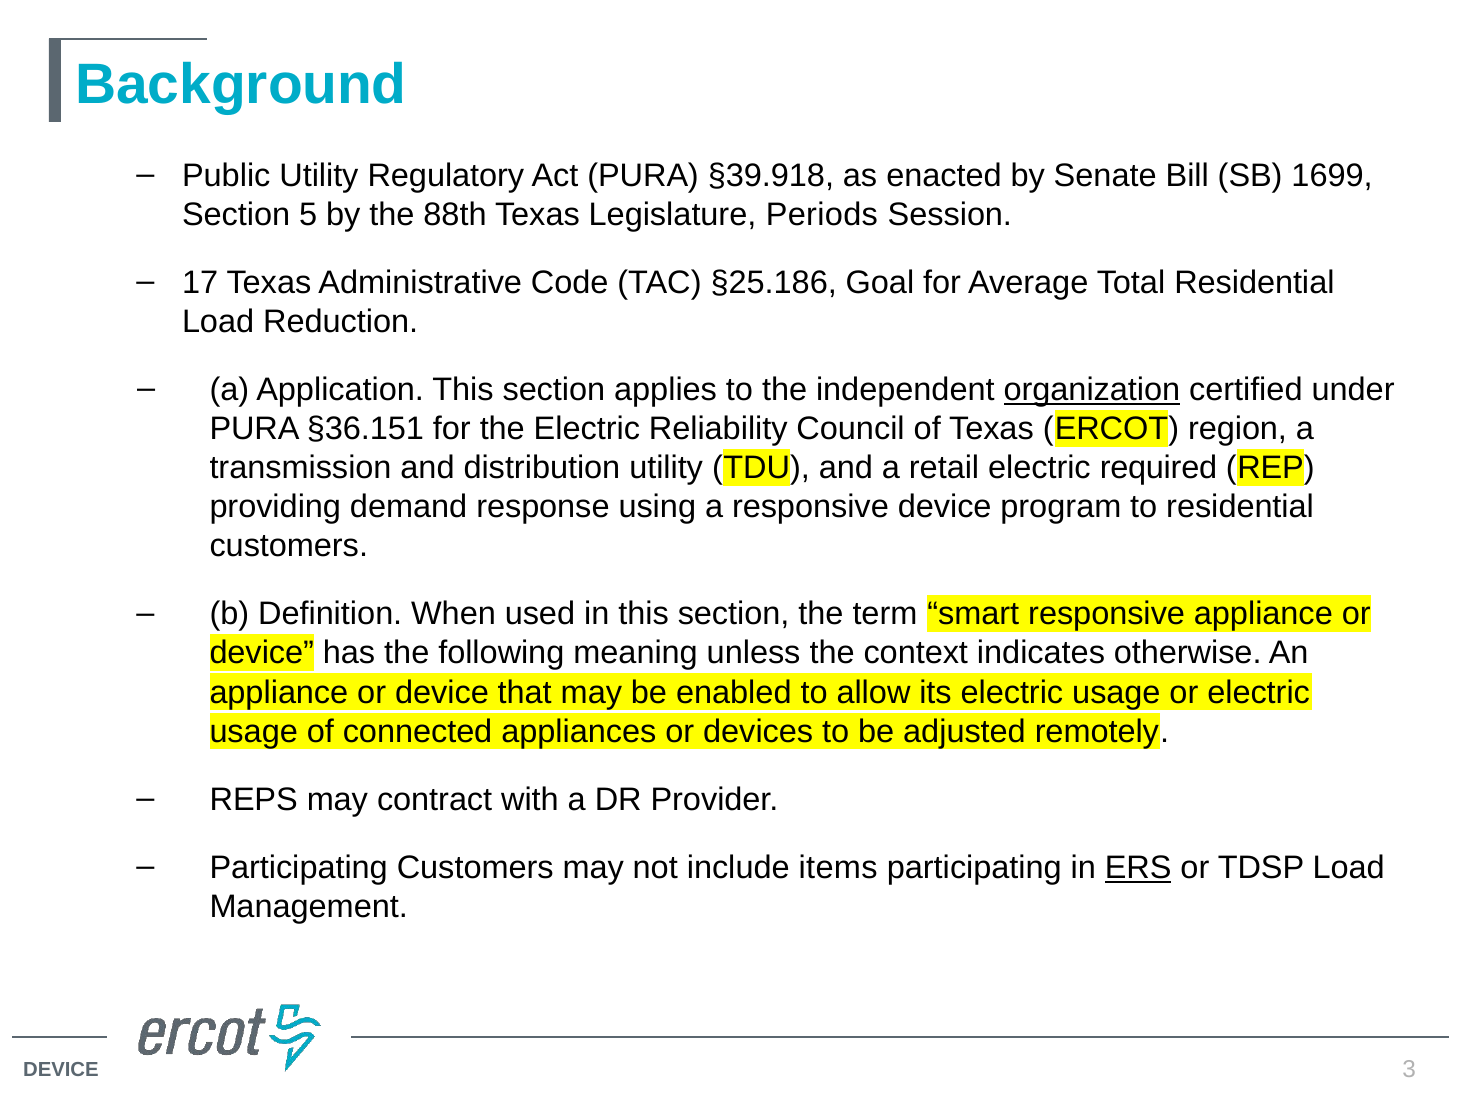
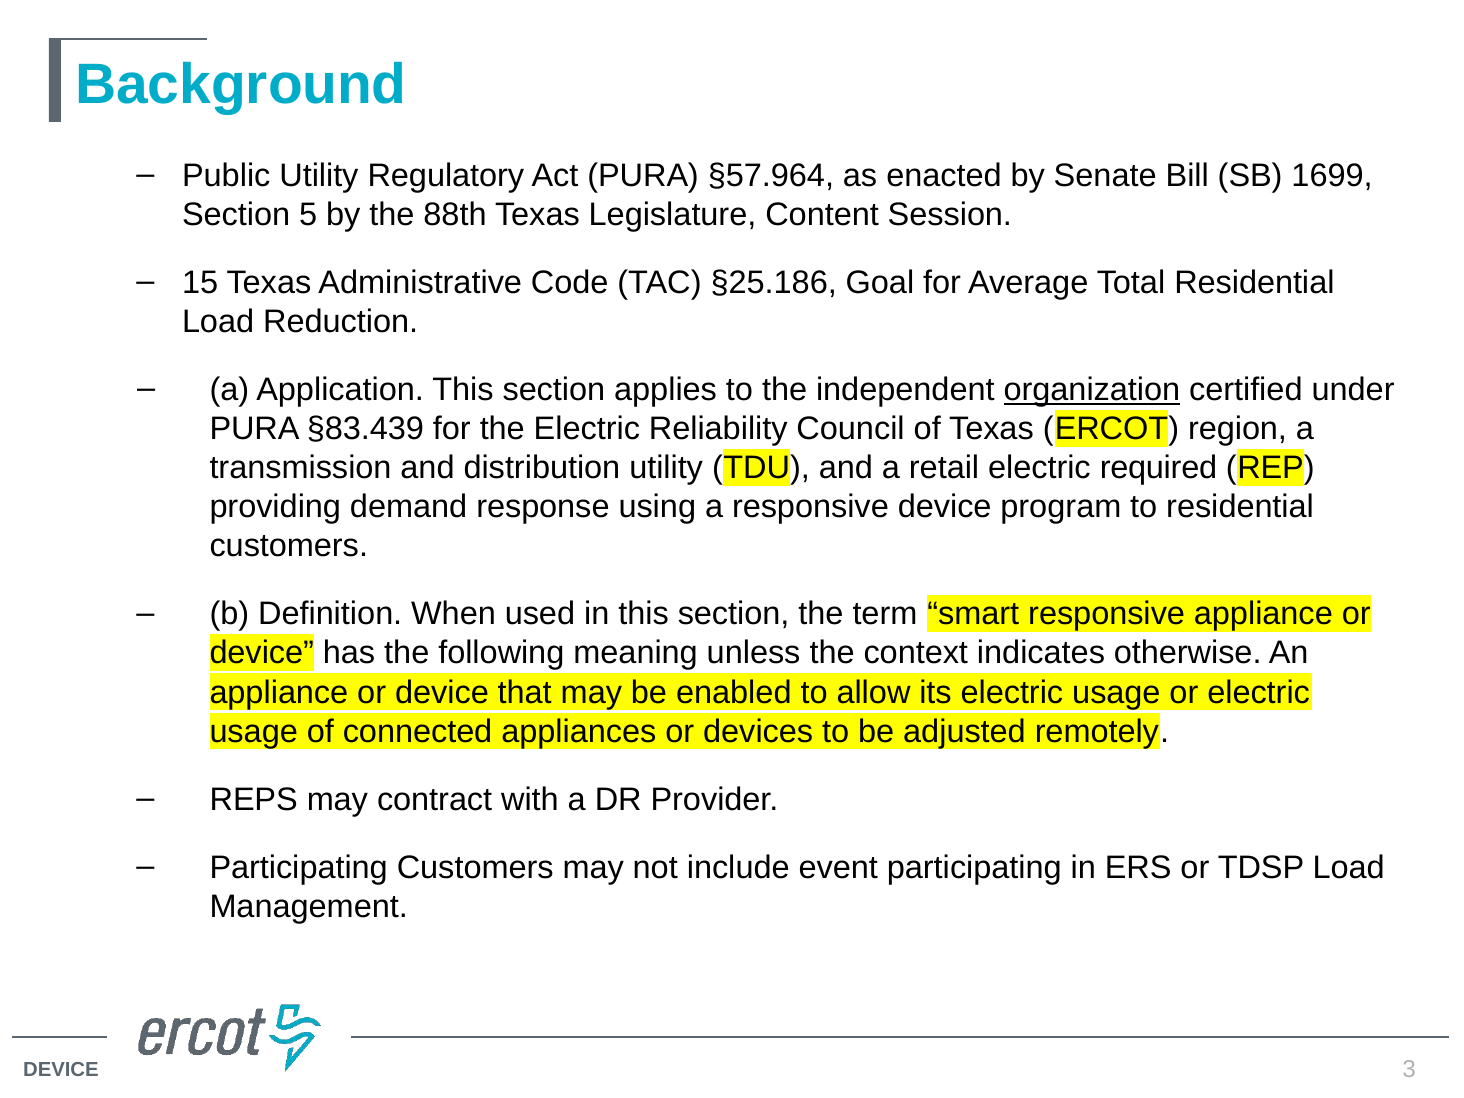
§39.918: §39.918 -> §57.964 (771, 175)
Periods: Periods -> Content (822, 214)
17: 17 -> 15 (200, 283)
§36.151: §36.151 -> §83.439 (365, 429)
items: items -> event (838, 868)
ERS underline: present -> none (1138, 868)
